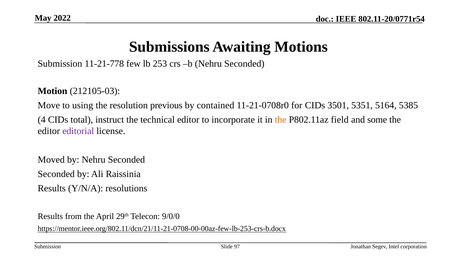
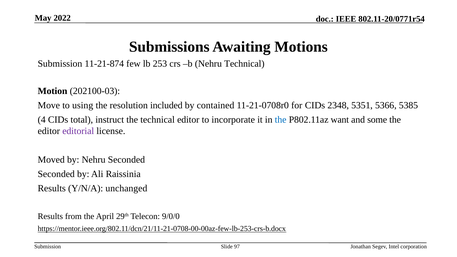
11-21-778: 11-21-778 -> 11-21-874 (104, 64)
b Nehru Seconded: Seconded -> Technical (244, 64)
212105-03: 212105-03 -> 202100-03 (95, 91)
previous: previous -> included (166, 105)
3501: 3501 -> 2348 (338, 105)
5164: 5164 -> 5366 (386, 105)
the colour: orange -> blue (281, 120)
field: field -> want (340, 120)
resolutions: resolutions -> unchanged (126, 188)
